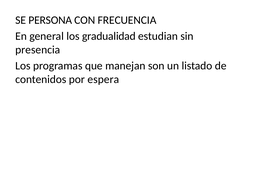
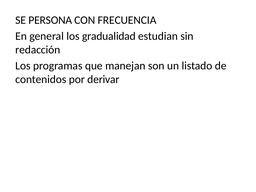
presencia: presencia -> redacción (38, 50)
espera: espera -> derivar (103, 79)
